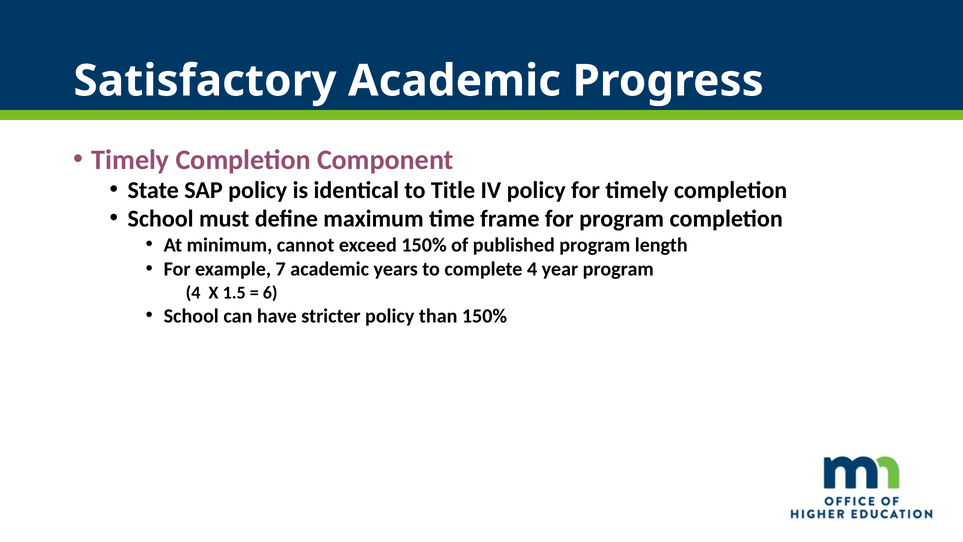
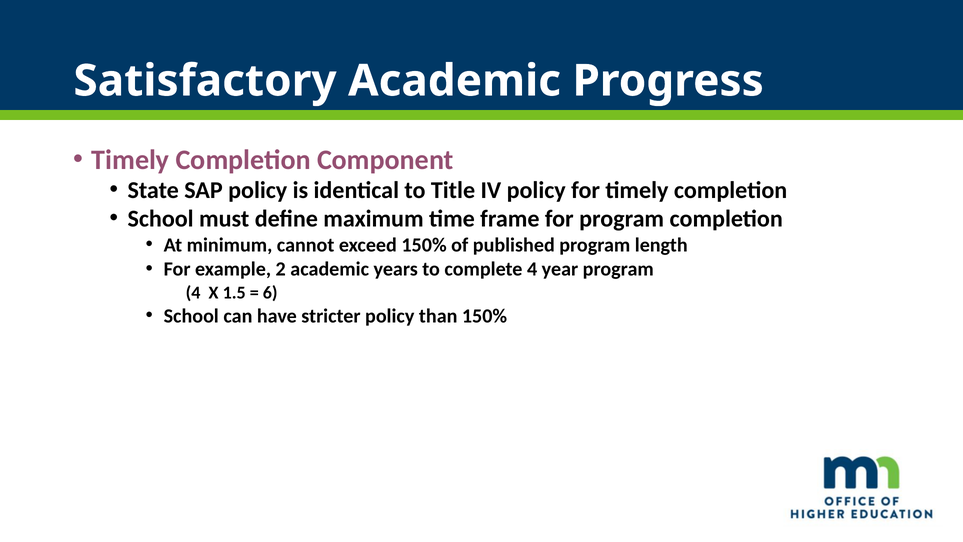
7: 7 -> 2 (281, 269)
